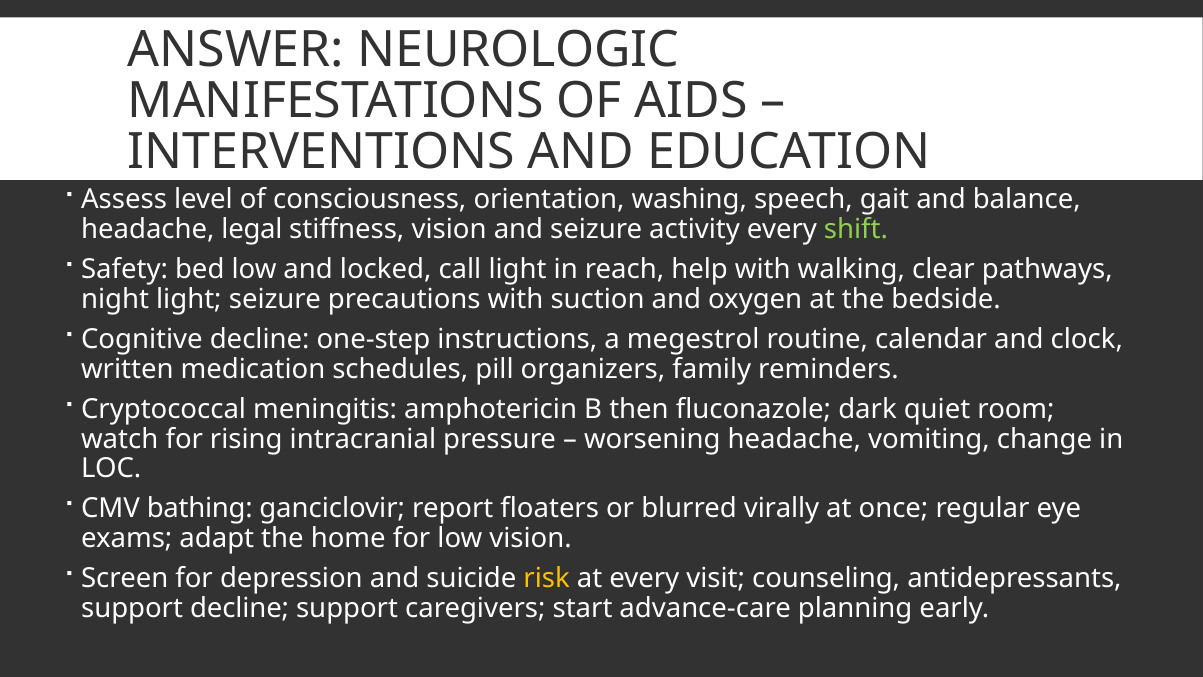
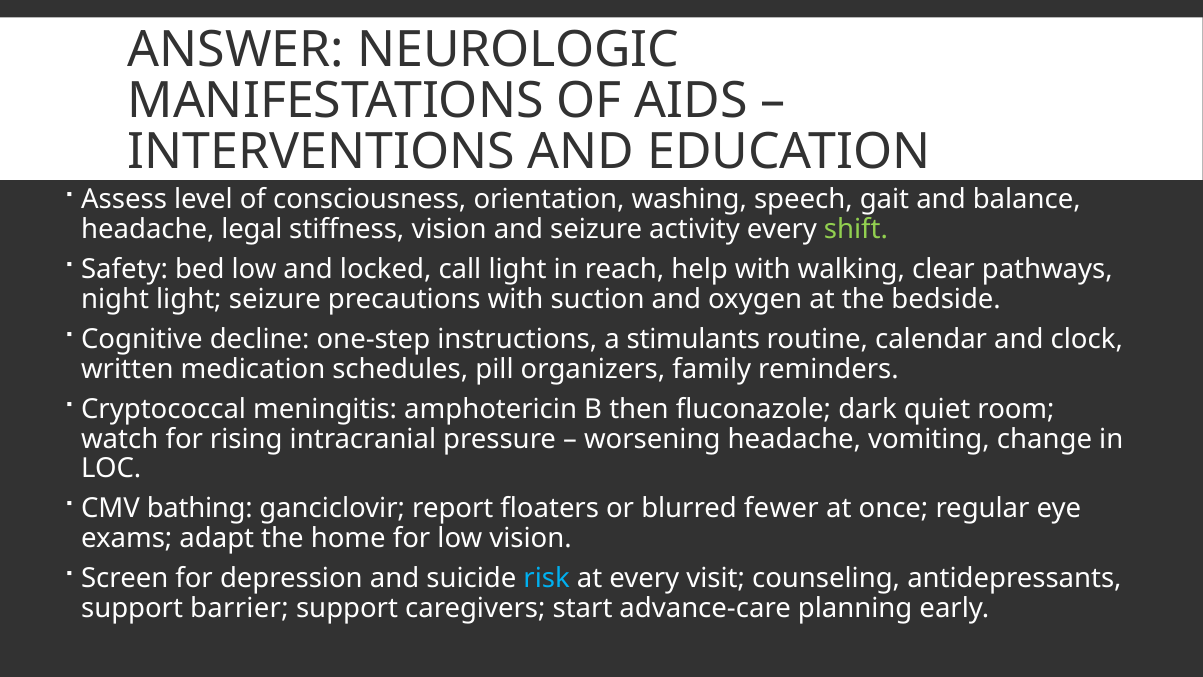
megestrol: megestrol -> stimulants (693, 339)
virally: virally -> fewer (781, 508)
risk colour: yellow -> light blue (547, 578)
support decline: decline -> barrier (239, 608)
